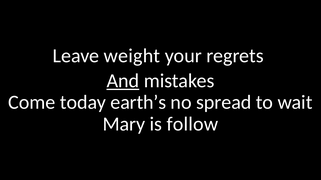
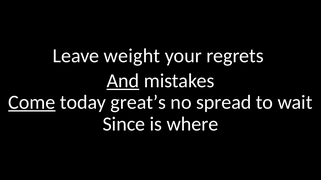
Come underline: none -> present (32, 103)
earth’s: earth’s -> great’s (138, 103)
Mary: Mary -> Since (124, 124)
follow: follow -> where (192, 124)
